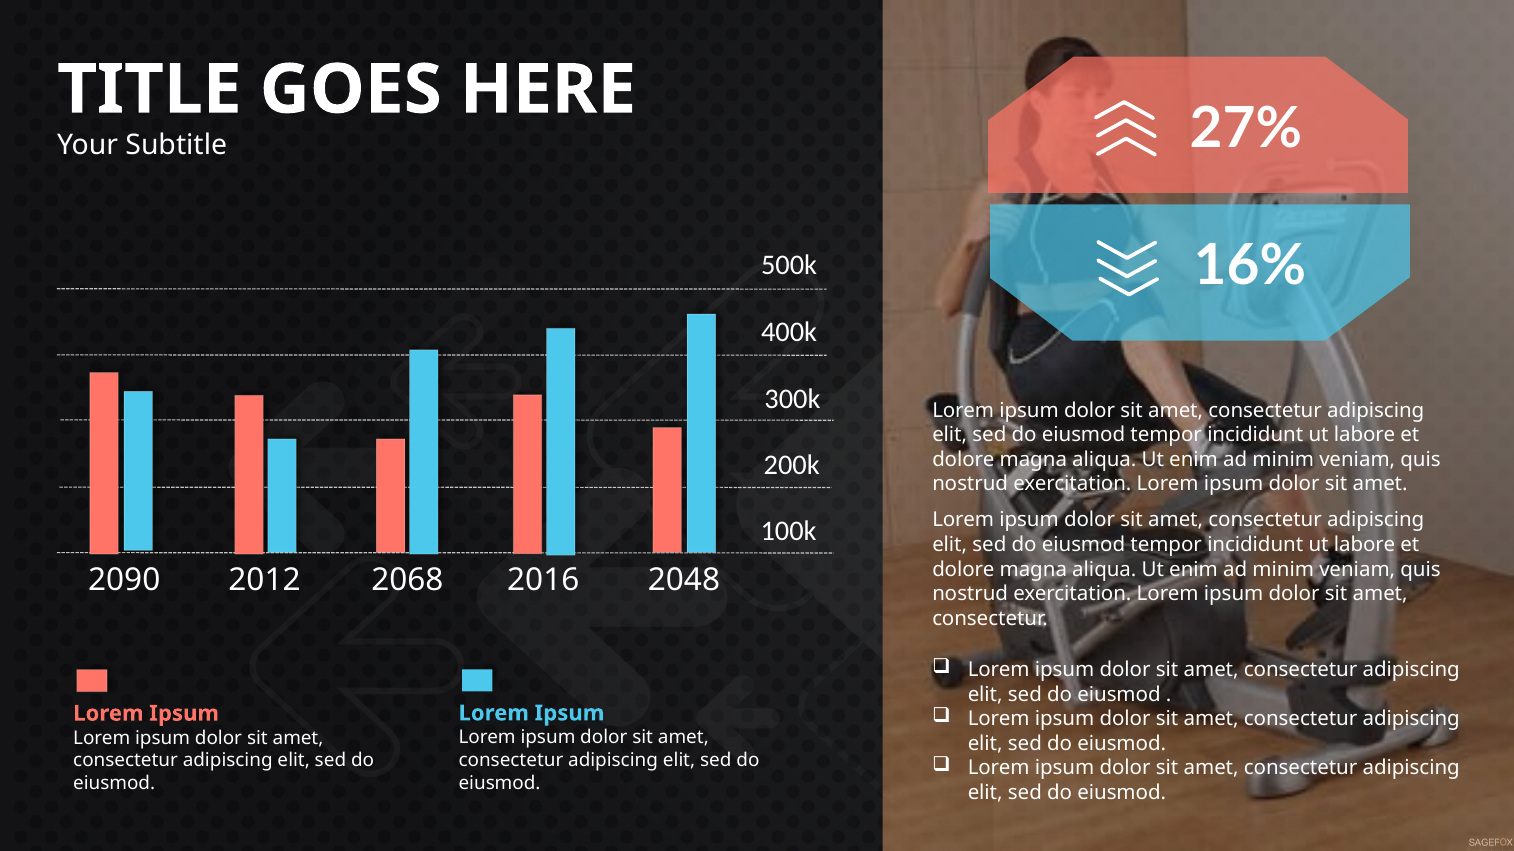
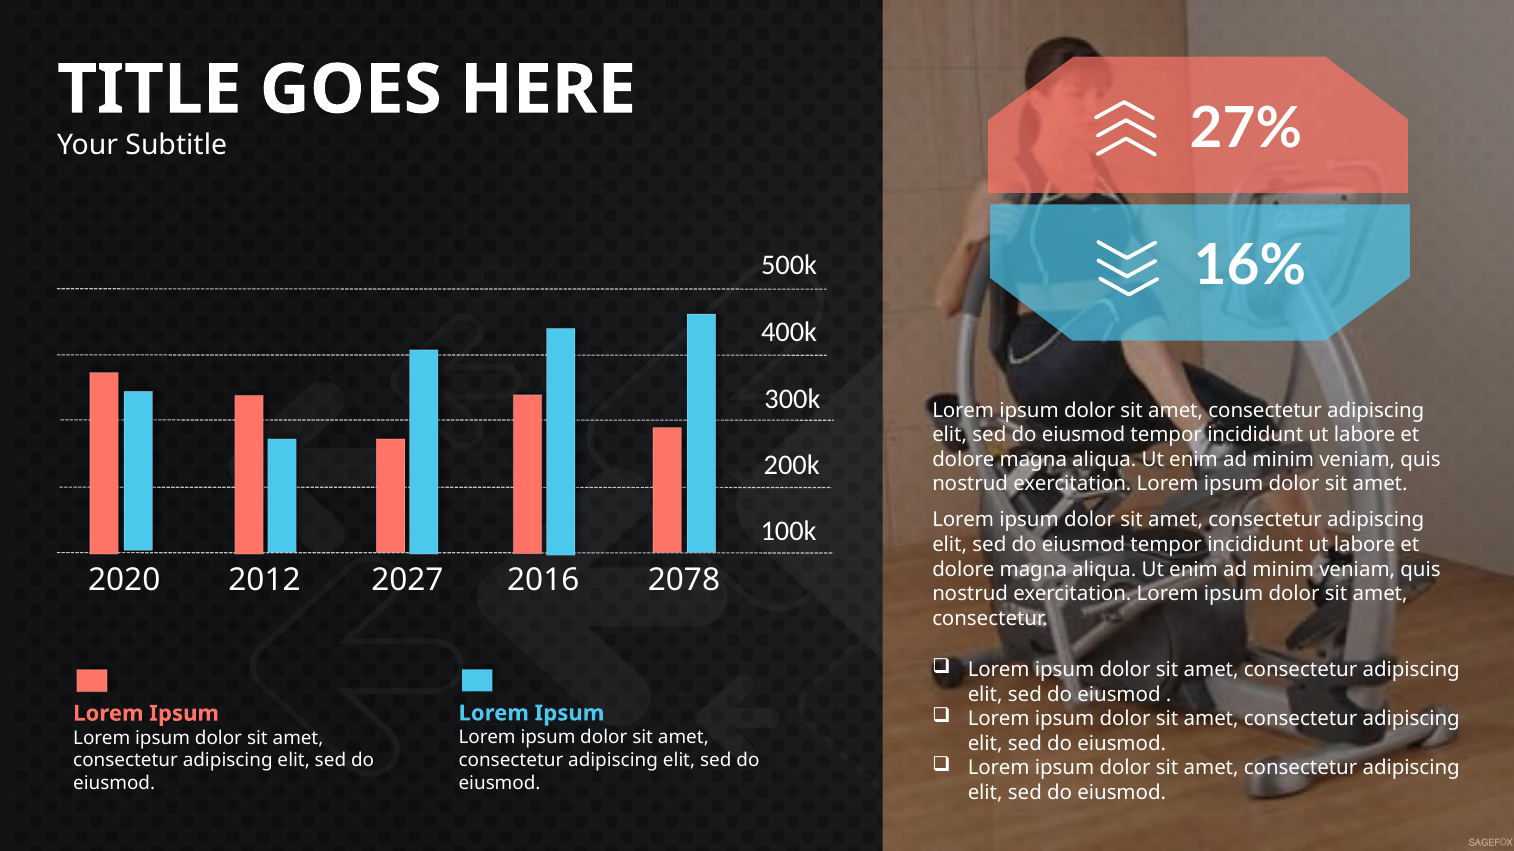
2090: 2090 -> 2020 (124, 580)
2068: 2068 -> 2027 (407, 580)
2048: 2048 -> 2078 (684, 580)
